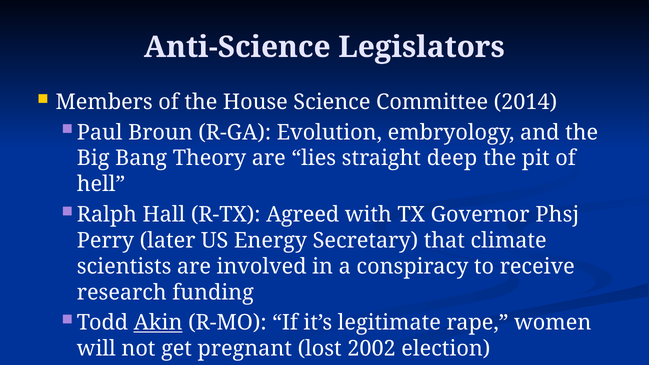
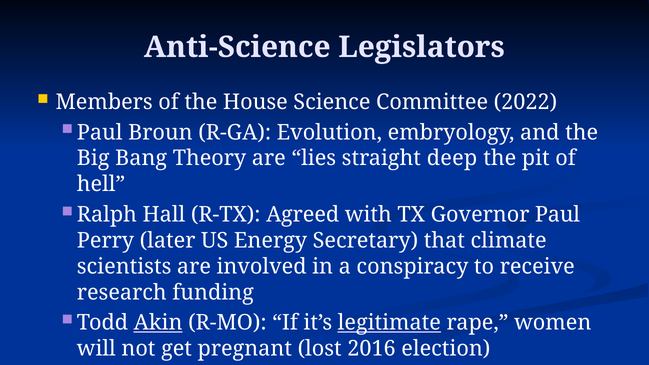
2014: 2014 -> 2022 (525, 102)
Governor Phsj: Phsj -> Paul (557, 215)
legitimate underline: none -> present (389, 323)
2002: 2002 -> 2016 (372, 349)
